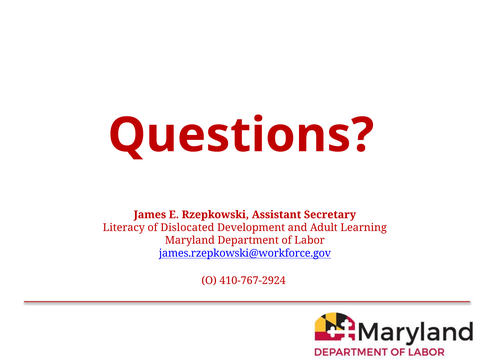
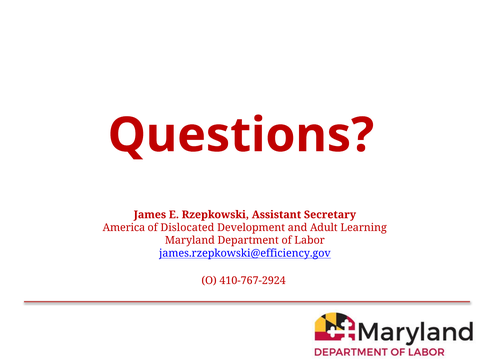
Literacy: Literacy -> America (124, 227)
james.rzepkowski@workforce.gov: james.rzepkowski@workforce.gov -> james.rzepkowski@efficiency.gov (245, 253)
